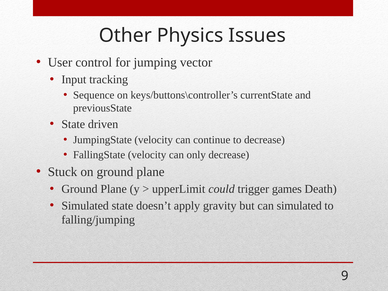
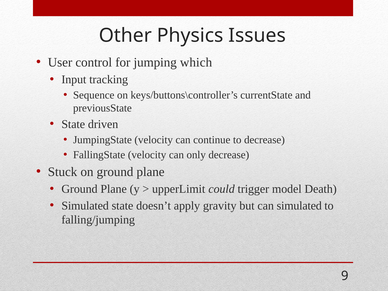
vector: vector -> which (196, 62)
games: games -> model (287, 189)
